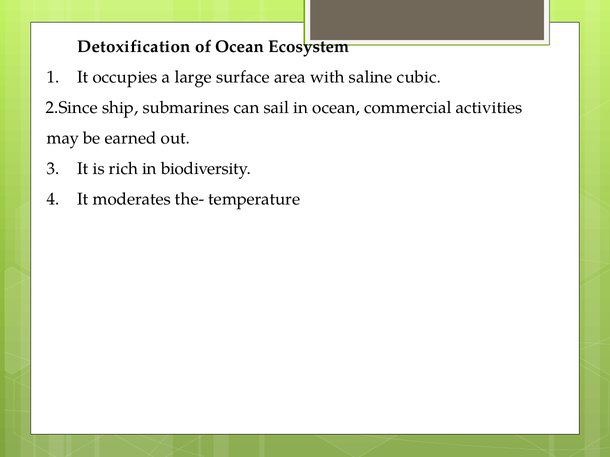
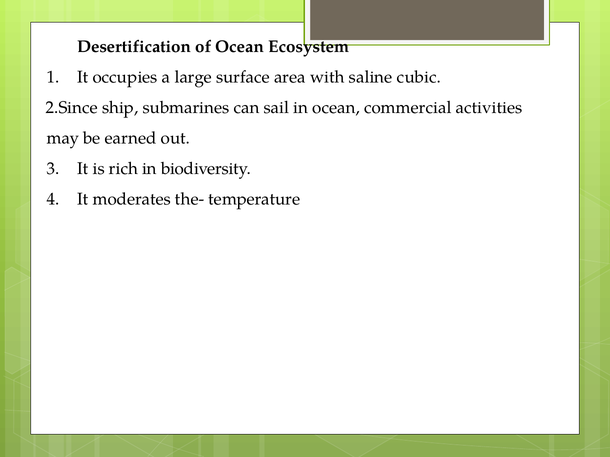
Detoxification: Detoxification -> Desertification (134, 47)
